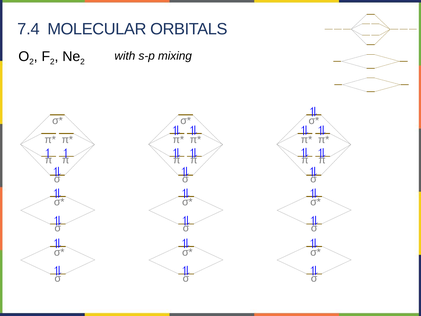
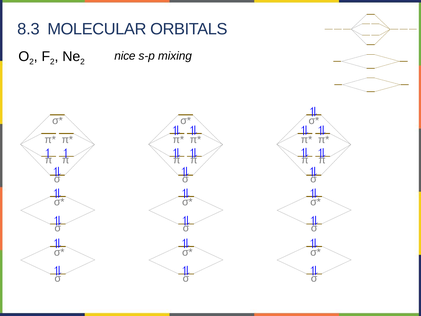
7.4: 7.4 -> 8.3 (28, 29)
with: with -> nice (125, 56)
